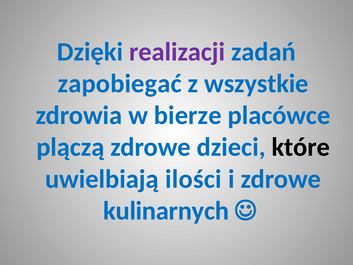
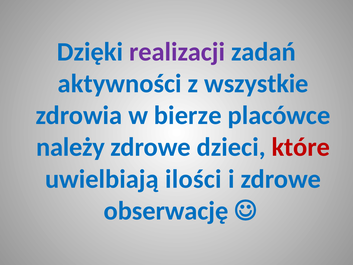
zapobiegać: zapobiegać -> aktywności (120, 84)
plączą: plączą -> należy (71, 147)
które colour: black -> red (301, 147)
kulinarnych: kulinarnych -> obserwację (166, 211)
